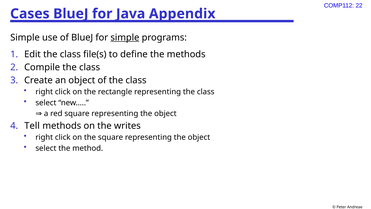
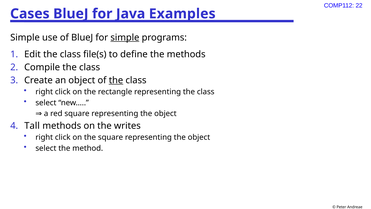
Appendix: Appendix -> Examples (182, 14)
the underline: none -> present (116, 80)
Tell: Tell -> Tall (32, 126)
